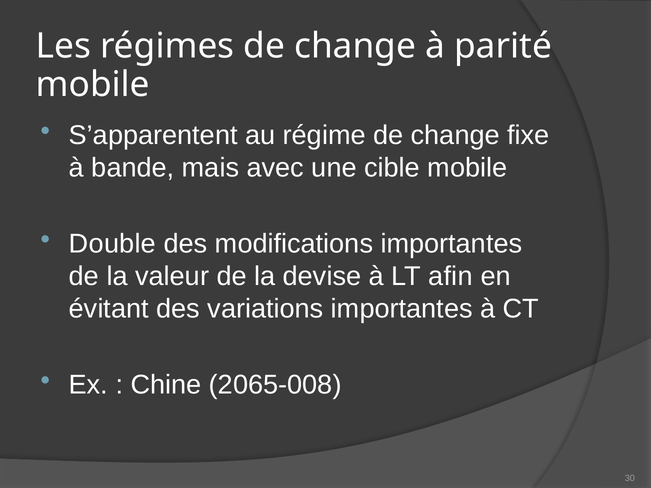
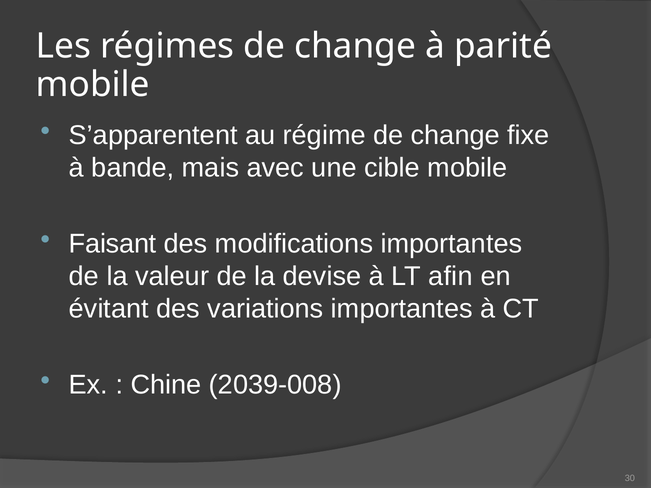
Double: Double -> Faisant (113, 244)
2065-008: 2065-008 -> 2039-008 (275, 385)
